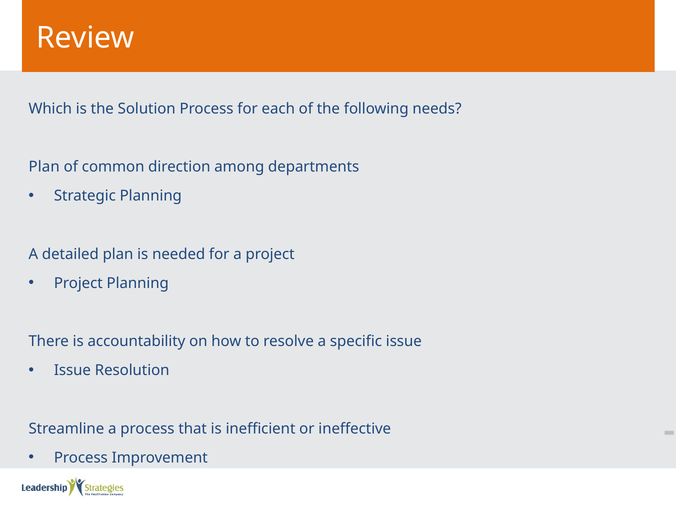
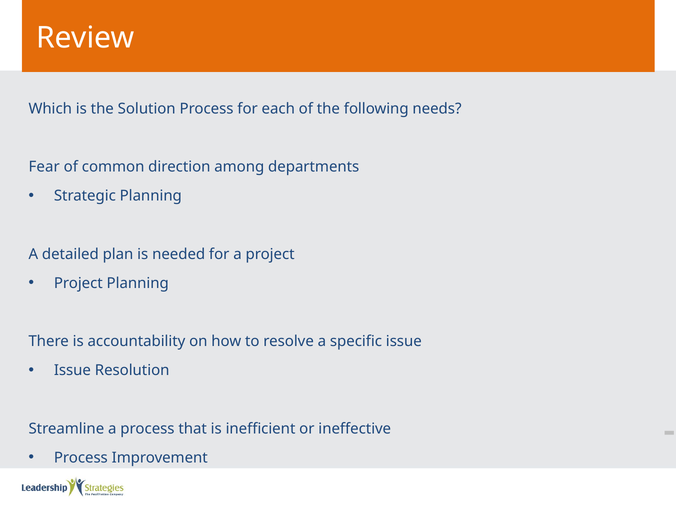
Plan: Plan -> Fear (44, 167)
